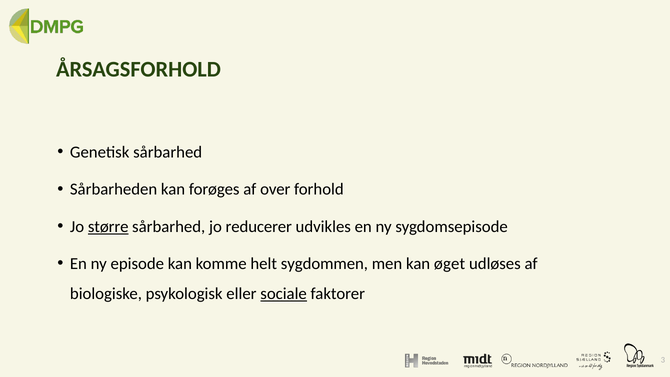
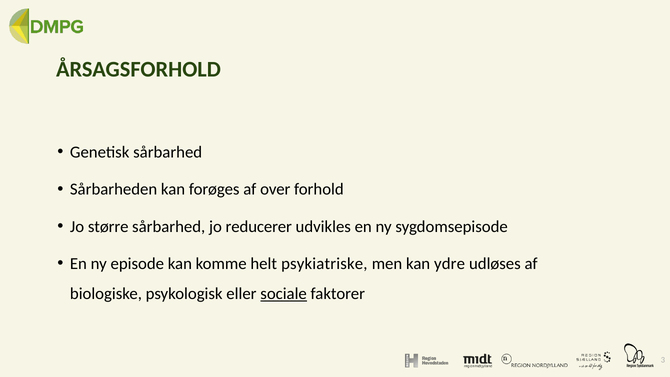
større underline: present -> none (108, 227)
sygdommen: sygdommen -> psykiatriske (324, 264)
øget: øget -> ydre (450, 264)
